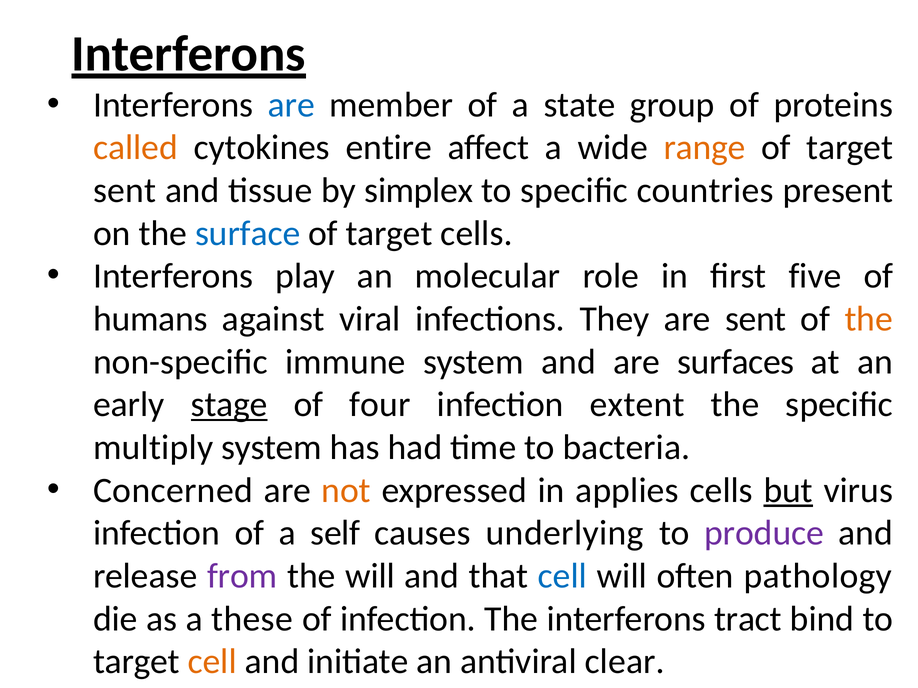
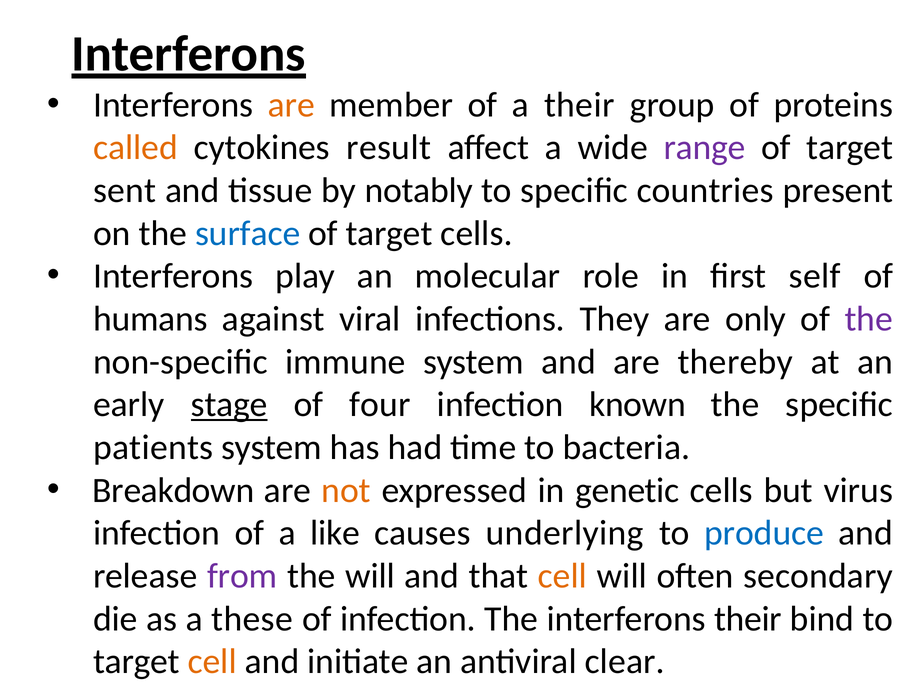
are colour: blue -> orange (291, 105)
a state: state -> their (579, 105)
entire: entire -> result (389, 148)
range colour: orange -> purple (705, 148)
simplex: simplex -> notably (419, 191)
five: five -> self (815, 276)
are sent: sent -> only (756, 319)
the colour: orange -> purple (869, 319)
surfaces: surfaces -> thereby (735, 362)
extent: extent -> known (638, 405)
multiply: multiply -> patients (153, 448)
Concerned: Concerned -> Breakdown (173, 491)
applies: applies -> genetic (627, 491)
but underline: present -> none (788, 491)
self: self -> like (335, 534)
produce colour: purple -> blue (764, 534)
cell colour: blue -> orange (562, 576)
pathology: pathology -> secondary (818, 576)
interferons tract: tract -> their (748, 619)
